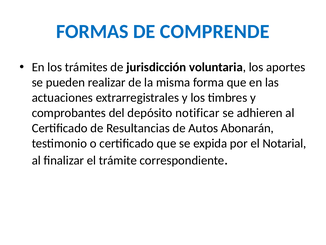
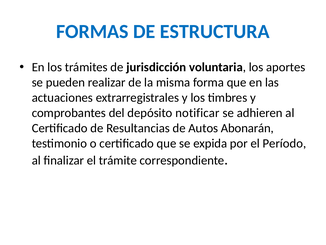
COMPRENDE: COMPRENDE -> ESTRUCTURA (215, 32)
Notarial: Notarial -> Período (284, 143)
